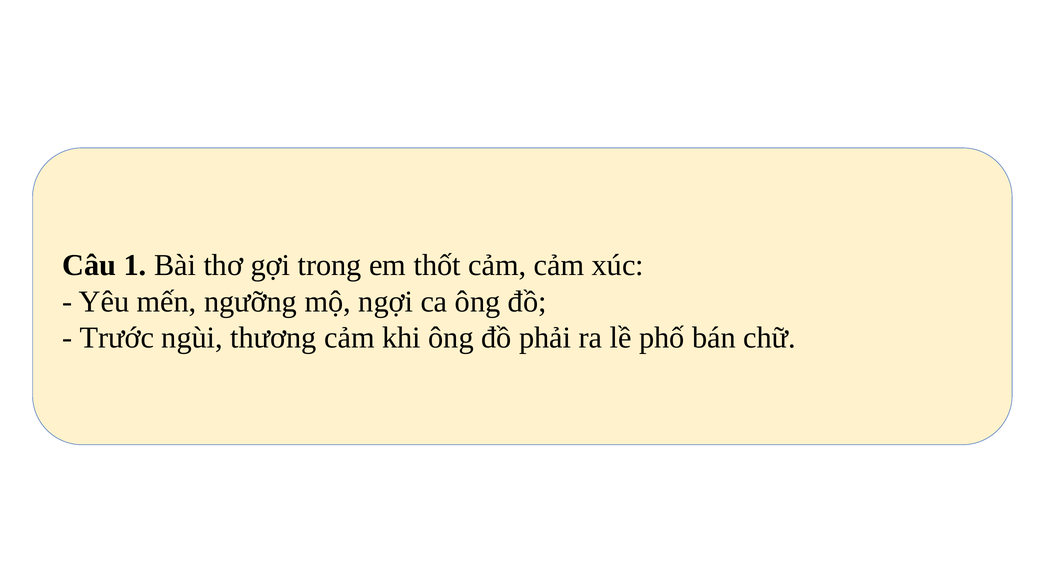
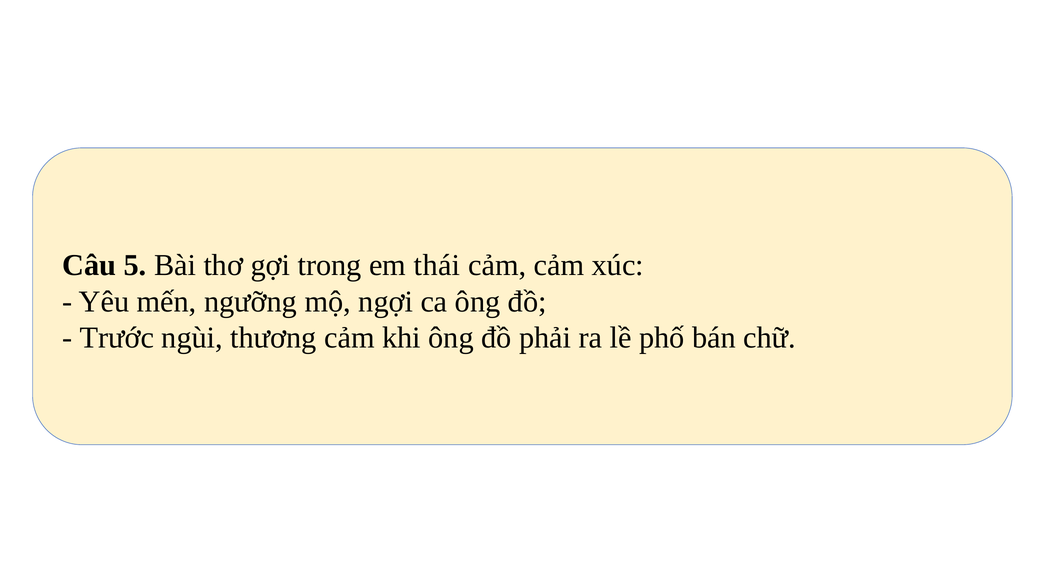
1: 1 -> 5 (135, 265)
thốt: thốt -> thái (437, 265)
